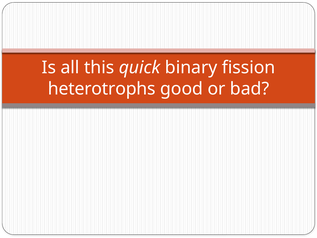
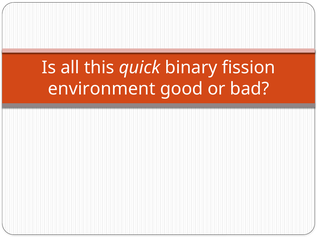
heterotrophs: heterotrophs -> environment (102, 89)
